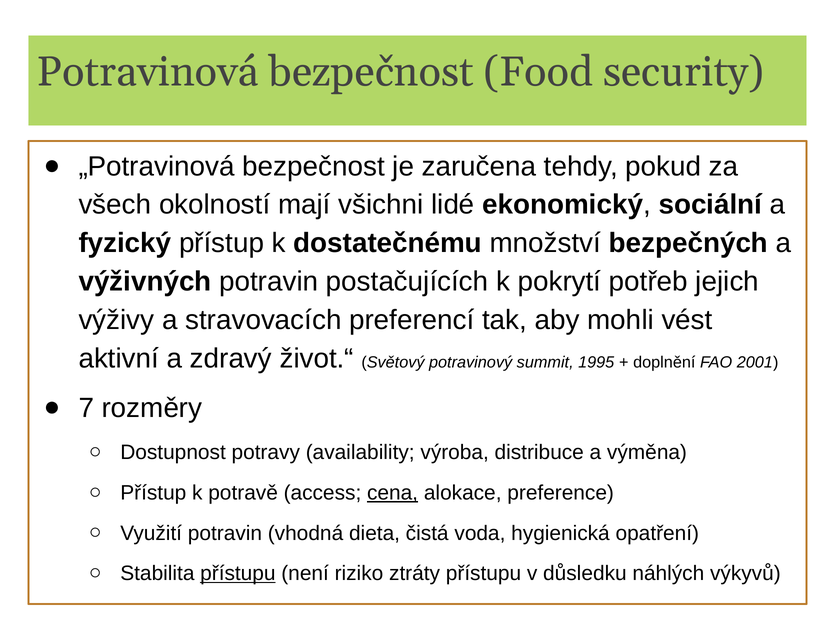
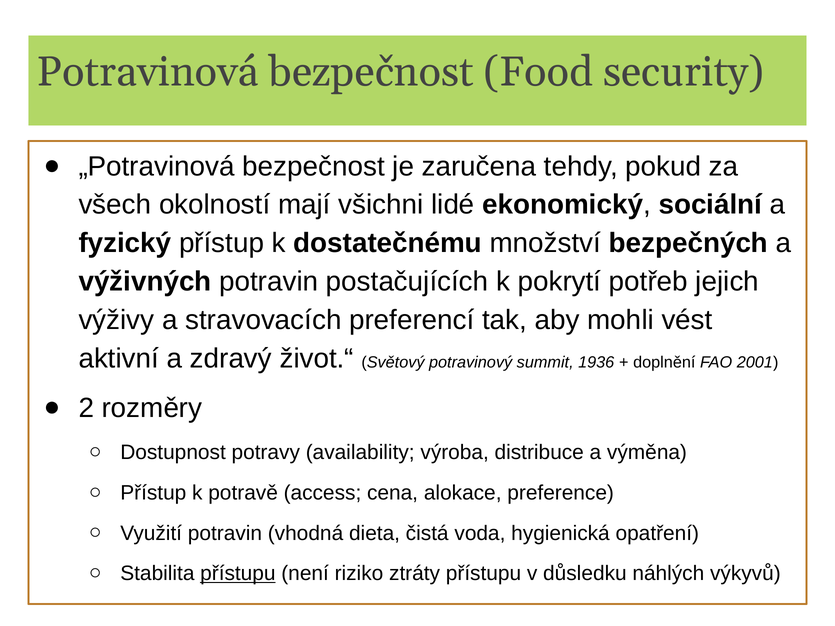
1995: 1995 -> 1936 (596, 362)
7: 7 -> 2 (86, 408)
cena underline: present -> none (393, 493)
